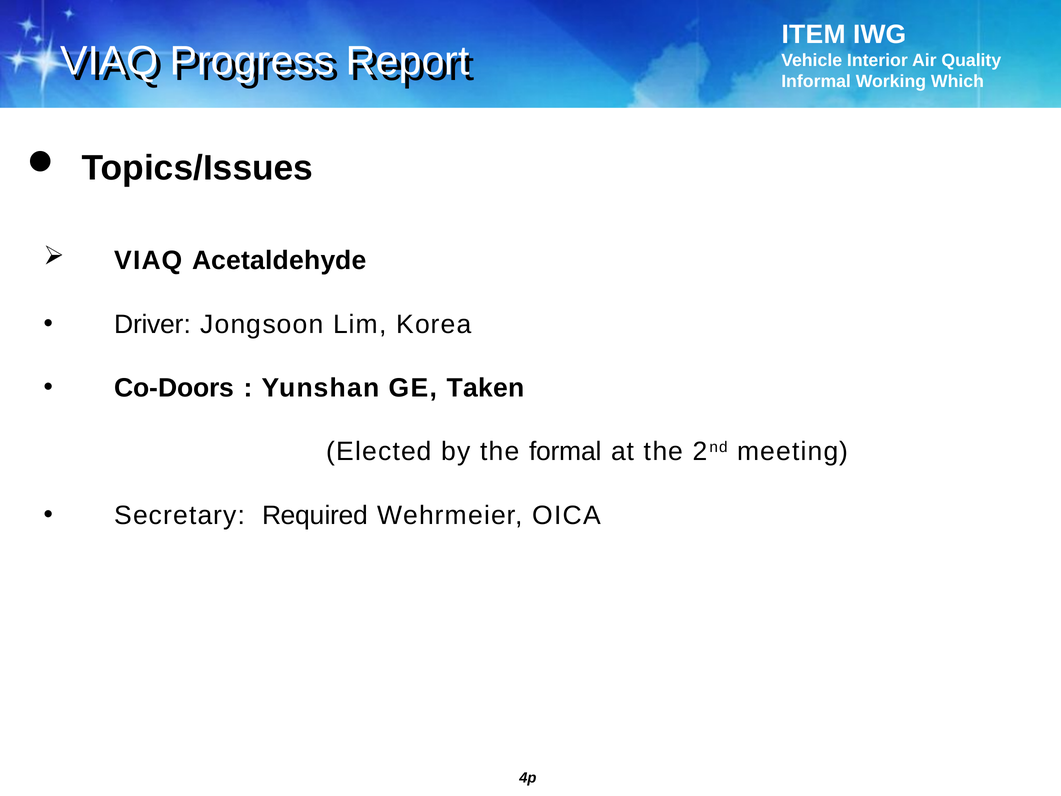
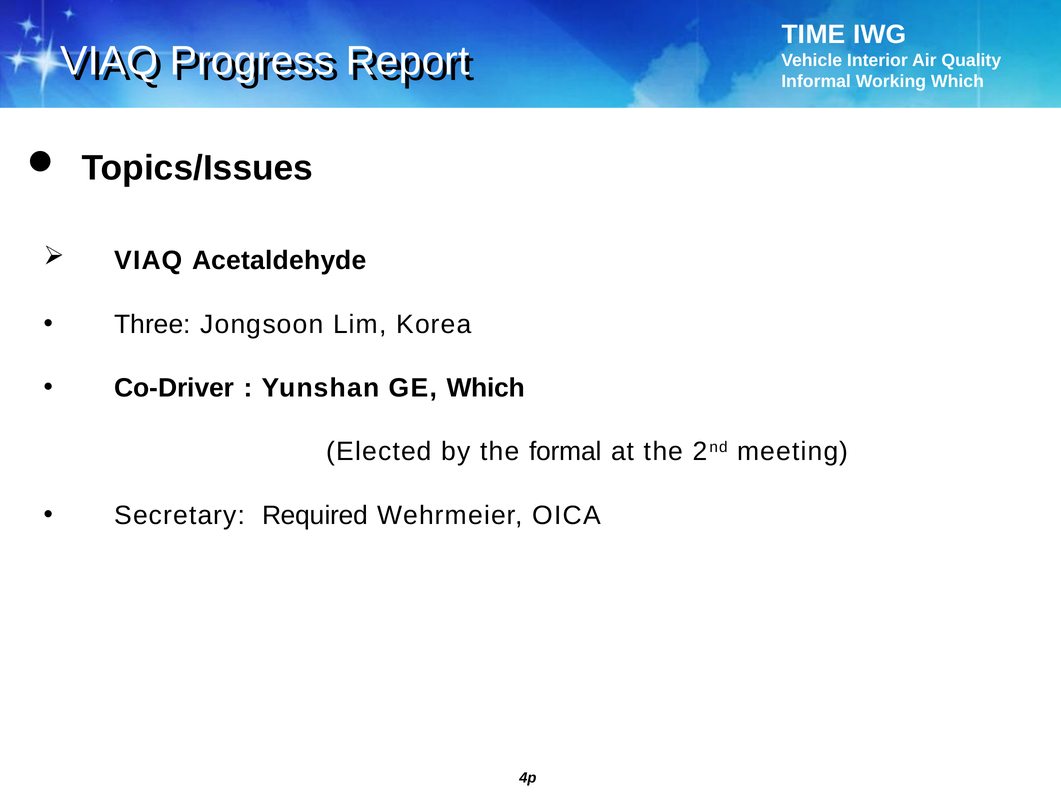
ITEM: ITEM -> TIME (814, 34)
Driver: Driver -> Three (153, 324)
Co-Doors: Co-Doors -> Co-Driver (174, 388)
GE Taken: Taken -> Which (486, 388)
